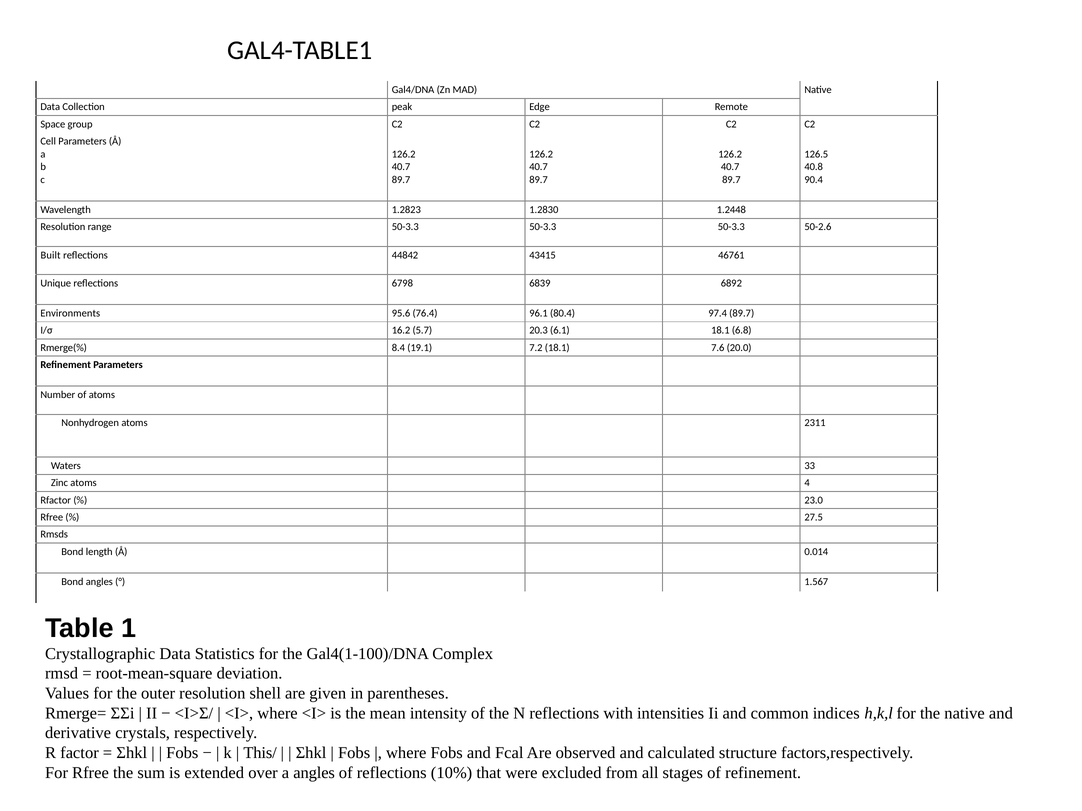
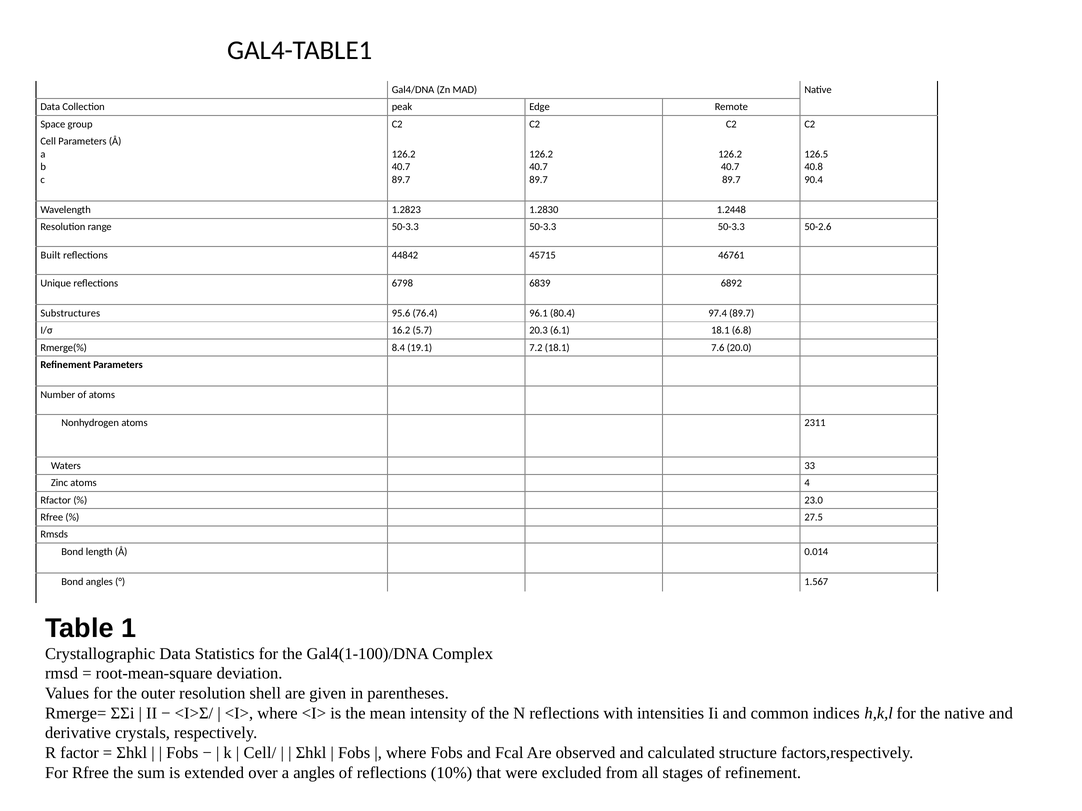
43415: 43415 -> 45715 (543, 255)
Environments: Environments -> Substructures (70, 313)
This/: This/ -> Cell/ (260, 753)
